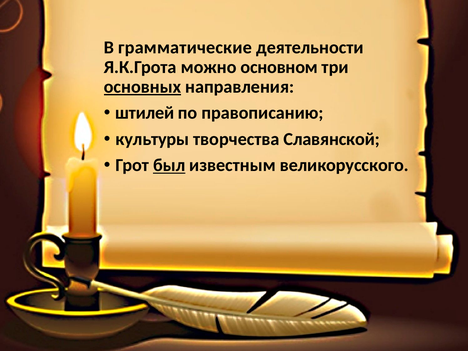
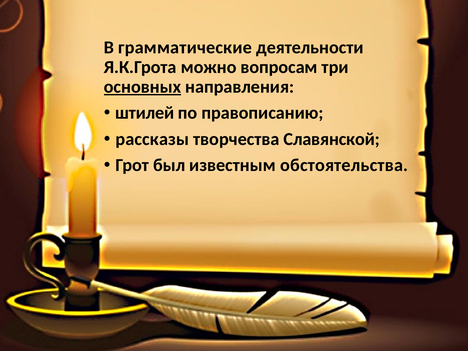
основном: основном -> вопросам (279, 67)
культуры: культуры -> рассказы (152, 139)
был underline: present -> none (169, 165)
великорусского: великорусского -> обстоятельства (344, 165)
